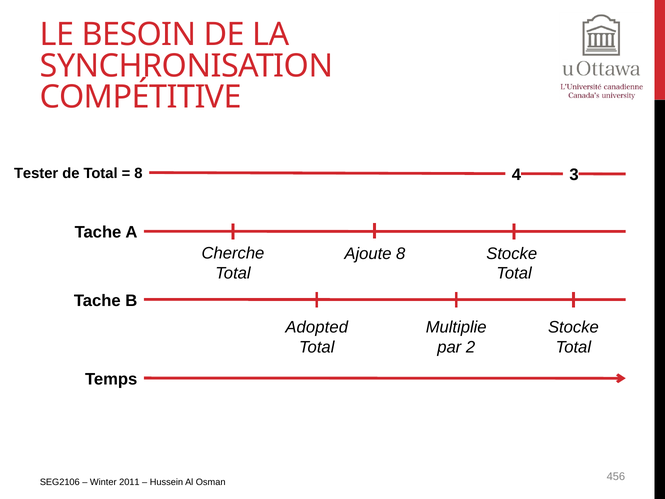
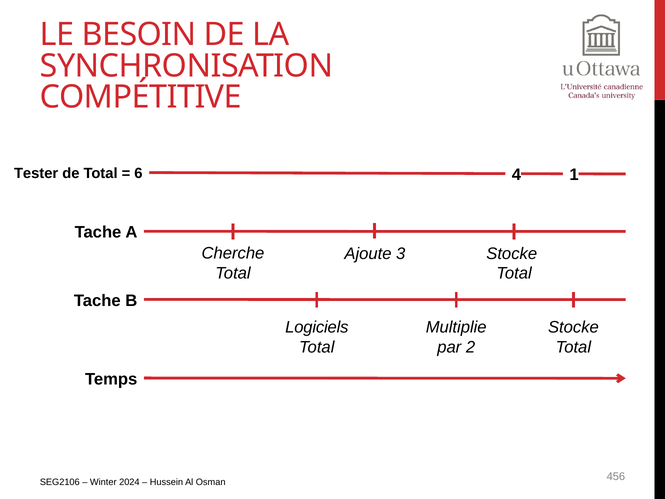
8: 8 -> 6 (138, 174)
3: 3 -> 1 (574, 175)
Ajoute 8: 8 -> 3 (401, 253)
Adopted: Adopted -> Logiciels (317, 327)
2011: 2011 -> 2024 (129, 482)
